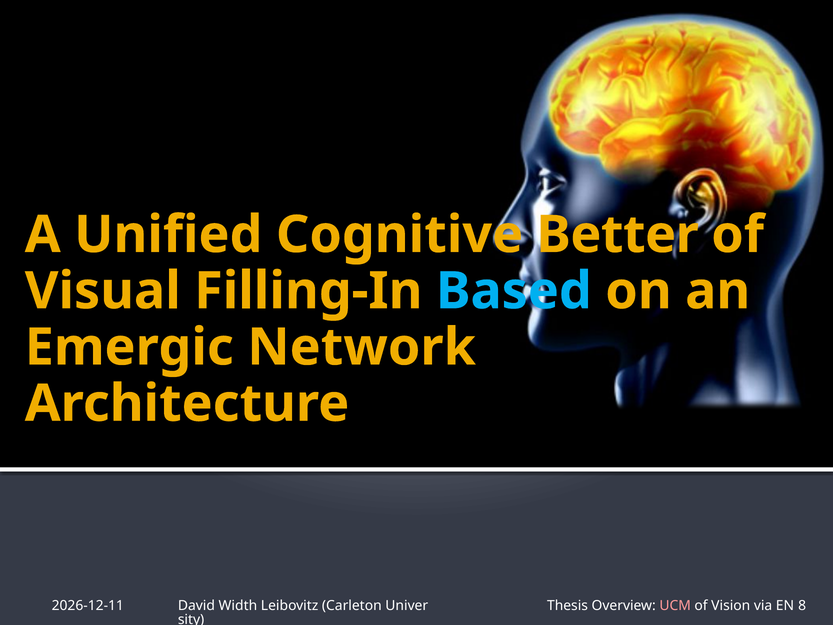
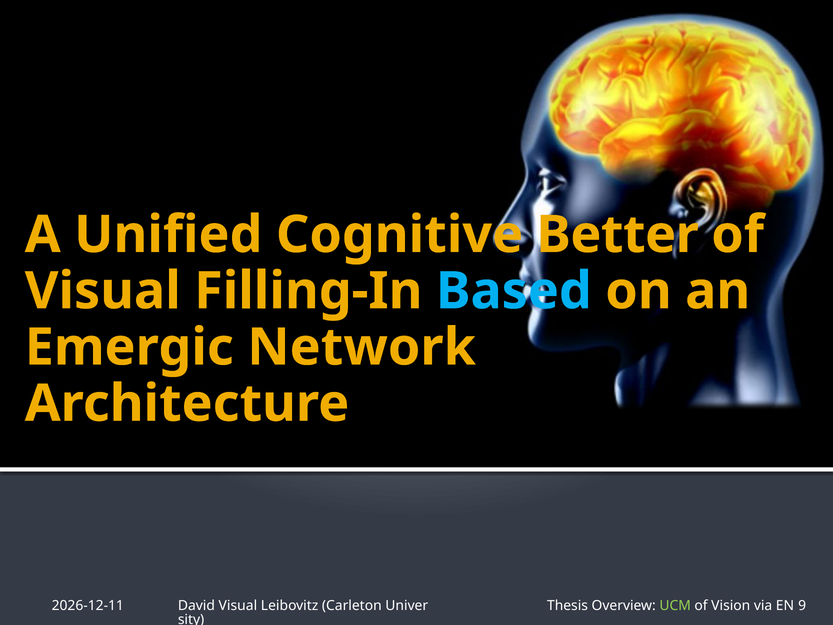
David Width: Width -> Visual (238, 605)
UCM colour: pink -> light green (675, 605)
8: 8 -> 9 (802, 605)
